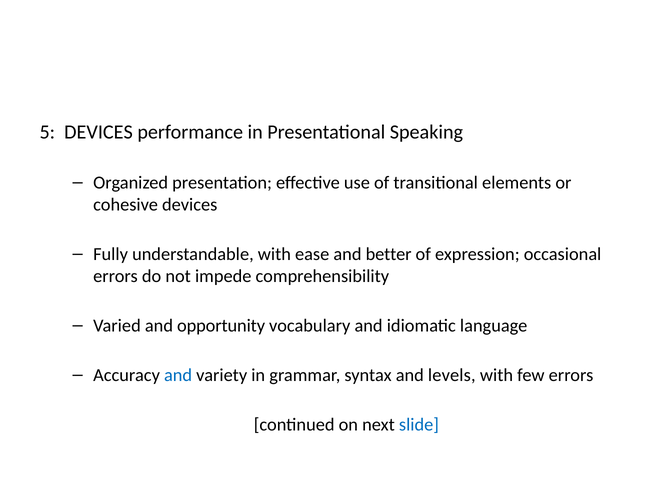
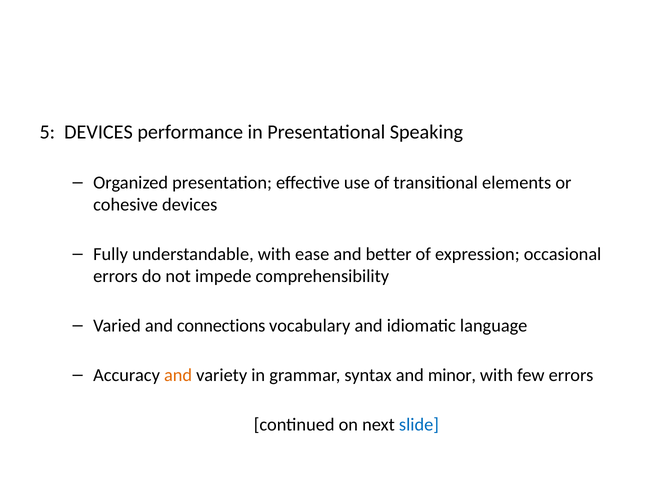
opportunity: opportunity -> connections (221, 326)
and colour: blue -> orange (178, 375)
levels: levels -> minor (452, 375)
